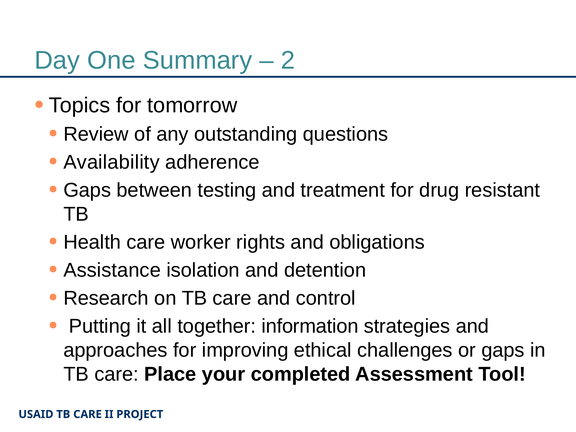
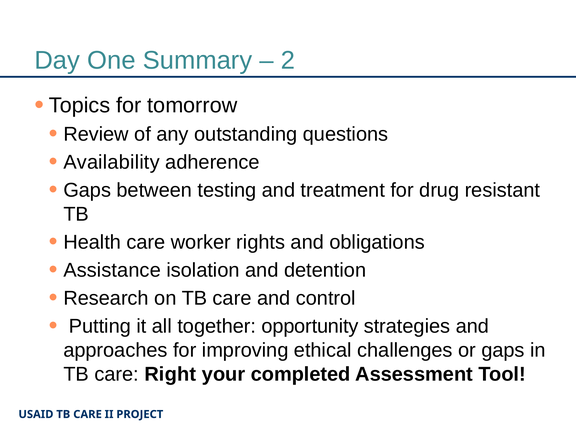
information: information -> opportunity (310, 326)
Place: Place -> Right (170, 374)
